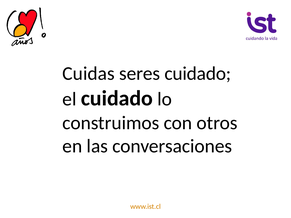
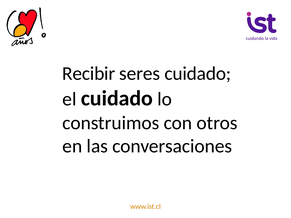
Cuidas: Cuidas -> Recibir (89, 74)
